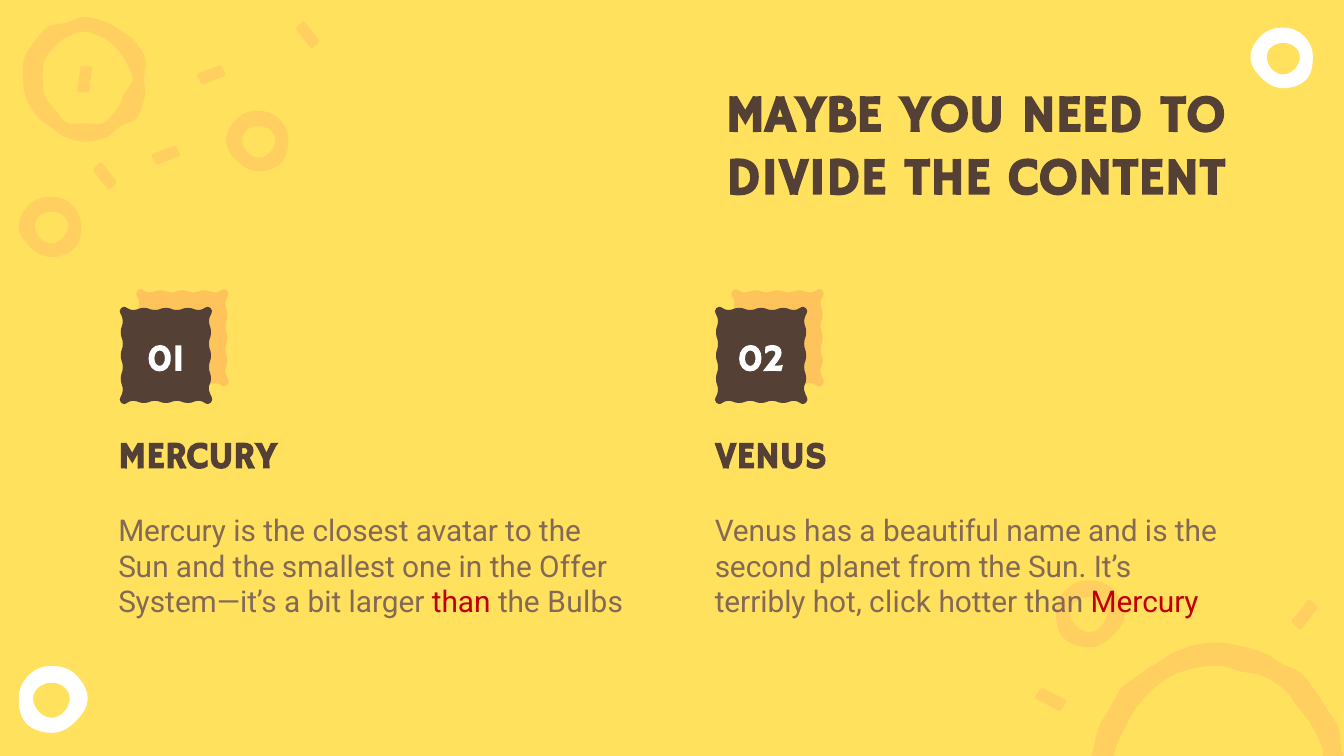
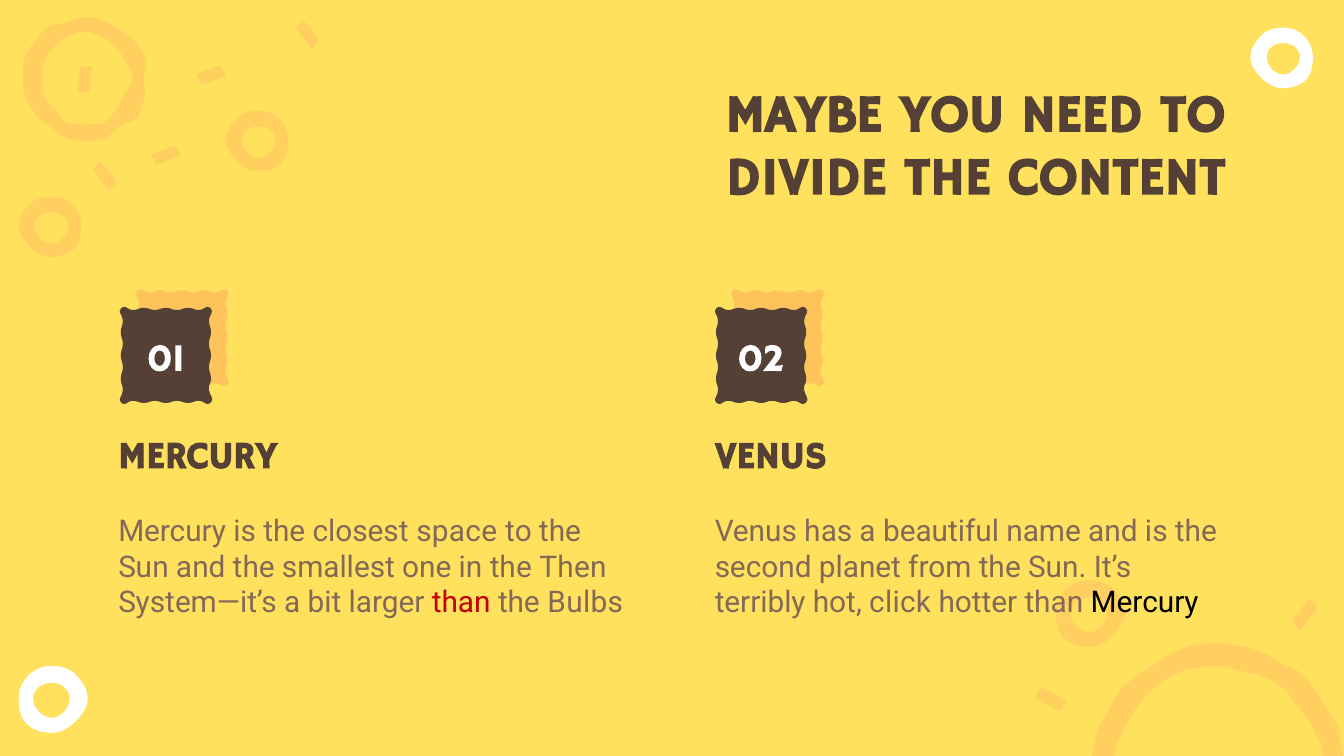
avatar: avatar -> space (457, 531)
Offer: Offer -> Then (573, 567)
Mercury colour: red -> black (1145, 603)
